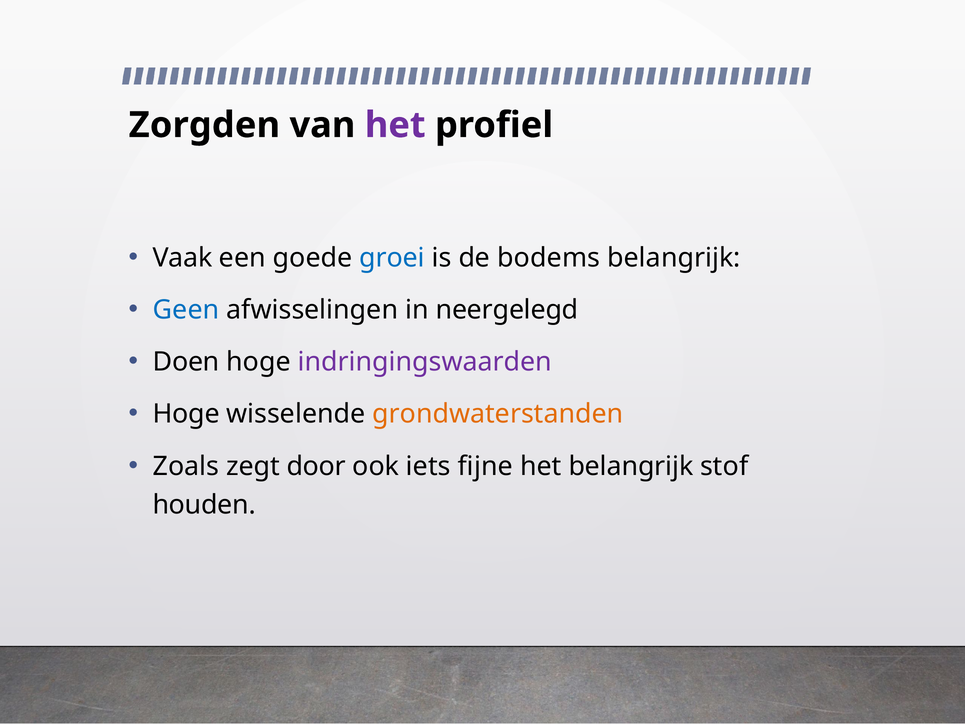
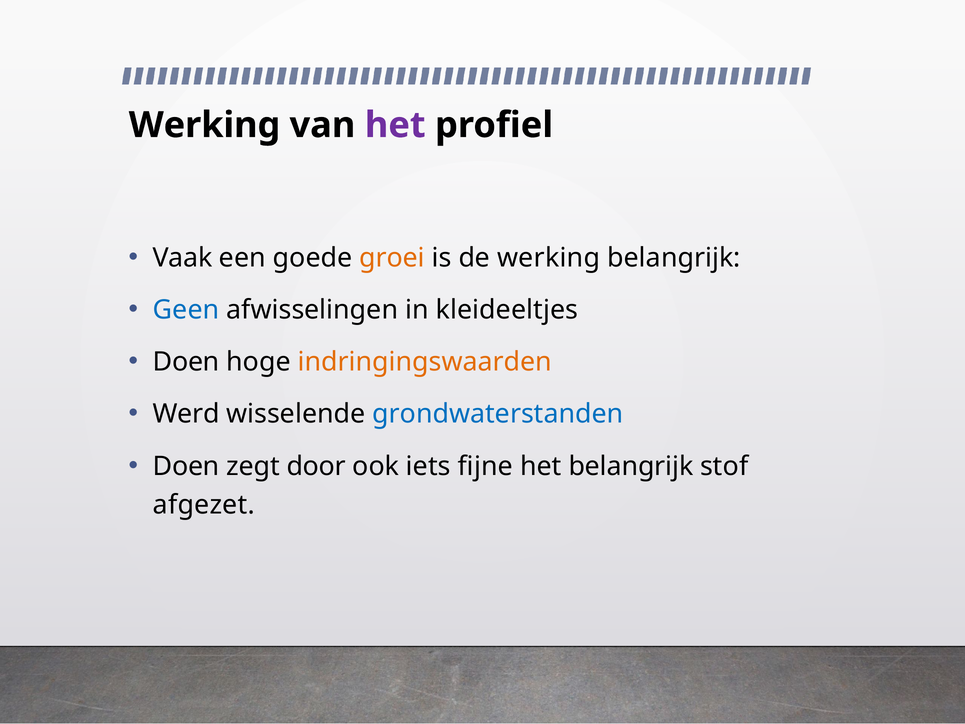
Zorgden: Zorgden -> Werking (205, 125)
groei colour: blue -> orange (392, 258)
de bodems: bodems -> werking (549, 258)
neergelegd: neergelegd -> kleideeltjes (507, 310)
indringingswaarden colour: purple -> orange (425, 362)
Hoge: Hoge -> Werd (186, 414)
grondwaterstanden colour: orange -> blue (498, 414)
Zoals: Zoals -> Doen (186, 466)
houden: houden -> afgezet (204, 505)
